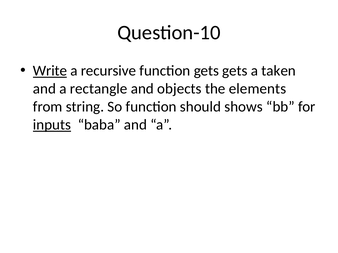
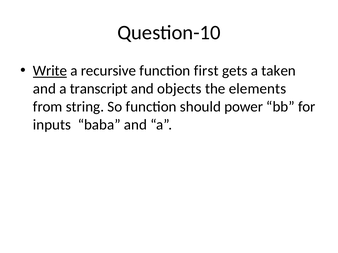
function gets: gets -> first (206, 71)
rectangle: rectangle -> transcript (99, 89)
shows: shows -> power (244, 107)
inputs underline: present -> none (52, 125)
